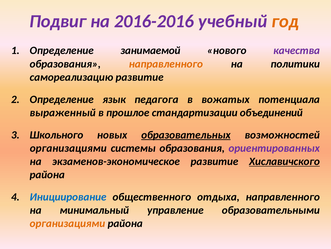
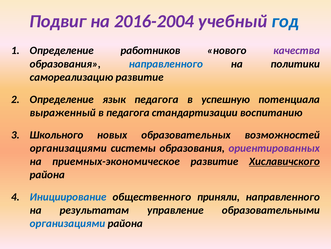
2016-2016: 2016-2016 -> 2016-2004 (154, 21)
год colour: orange -> blue (285, 21)
занимаемой: занимаемой -> работников (150, 50)
направленного colour: orange -> blue (166, 64)
вожатых: вожатых -> успешную (226, 99)
в прошлое: прошлое -> педагога (128, 112)
объединений: объединений -> воспитанию (271, 112)
образовательных underline: present -> none (186, 135)
экзаменов-экономическое: экзаменов-экономическое -> приемных-экономическое (116, 161)
отдыха: отдыха -> приняли (218, 196)
минимальный: минимальный -> результатам (94, 210)
организациями colour: orange -> blue (67, 223)
